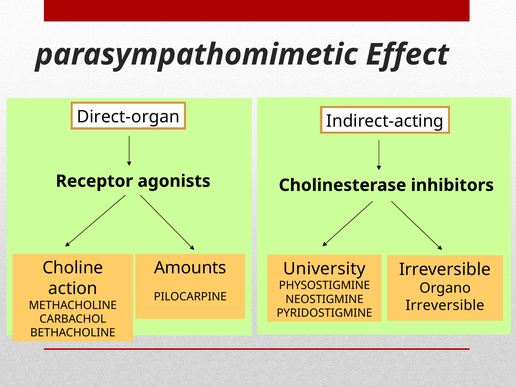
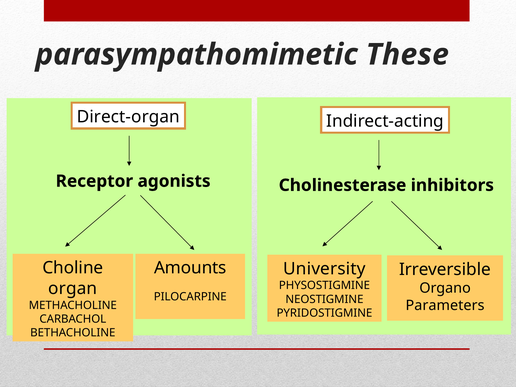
Effect: Effect -> These (407, 55)
action: action -> organ (73, 288)
Irreversible: Irreversible -> Parameters (445, 305)
